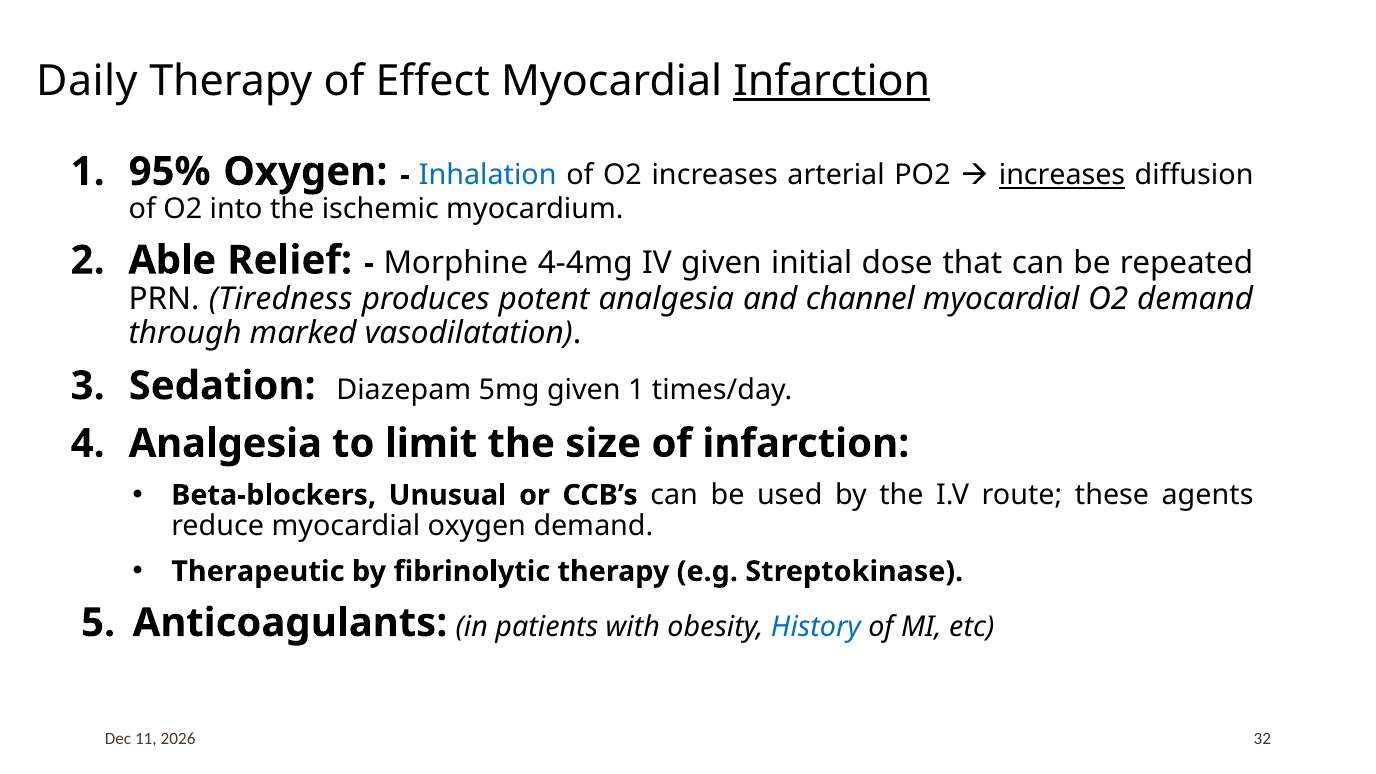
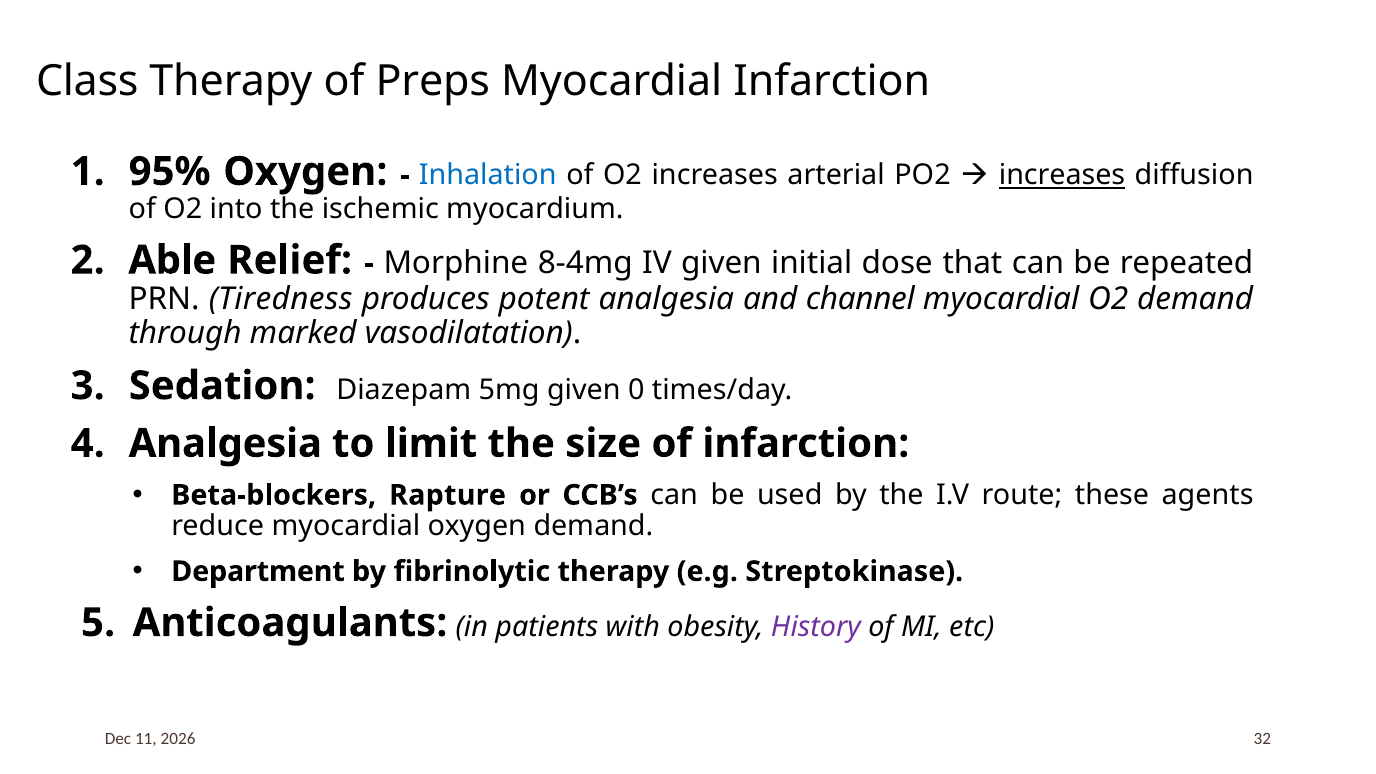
Daily: Daily -> Class (87, 81)
Effect: Effect -> Preps (433, 81)
Infarction underline: present -> none (832, 81)
4-4mg: 4-4mg -> 8-4mg (585, 263)
given 1: 1 -> 0 (636, 390)
Unusual: Unusual -> Rapture (448, 495)
Therapeutic: Therapeutic -> Department (258, 571)
History colour: blue -> purple (816, 627)
